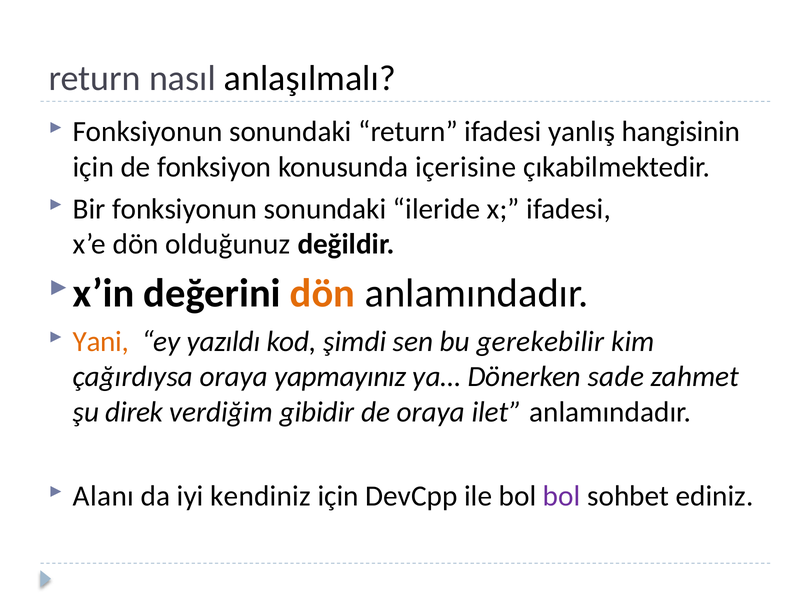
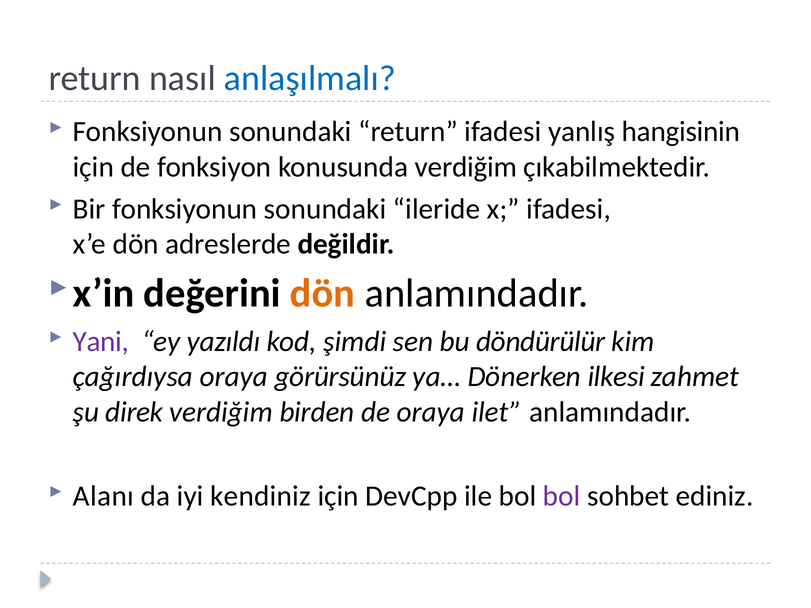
anlaşılmalı colour: black -> blue (310, 78)
konusunda içerisine: içerisine -> verdiğim (466, 167)
olduğunuz: olduğunuz -> adreslerde (228, 244)
Yani colour: orange -> purple (101, 342)
gerekebilir: gerekebilir -> döndürülür (541, 342)
yapmayınız: yapmayınız -> görürsünüz (340, 377)
sade: sade -> ilkesi (616, 377)
gibidir: gibidir -> birden (317, 412)
